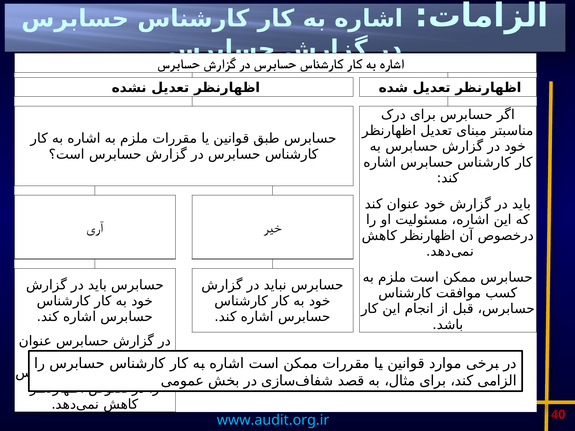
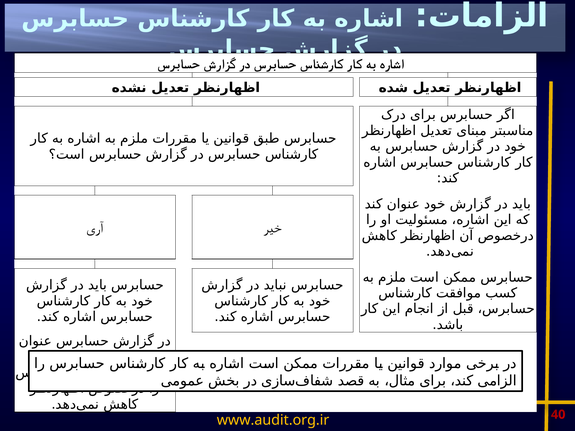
www.audit.org.ir colour: light blue -> yellow (273, 420)
